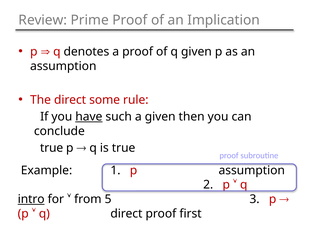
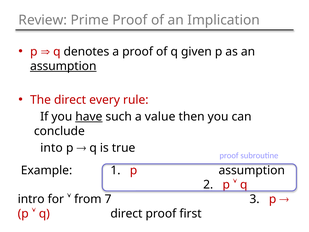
assumption underline: none -> present (63, 66)
some: some -> every (105, 100)
a given: given -> value (160, 117)
true: true -> into (52, 148)
intro underline: present -> none (31, 199)
5: 5 -> 7 (108, 199)
